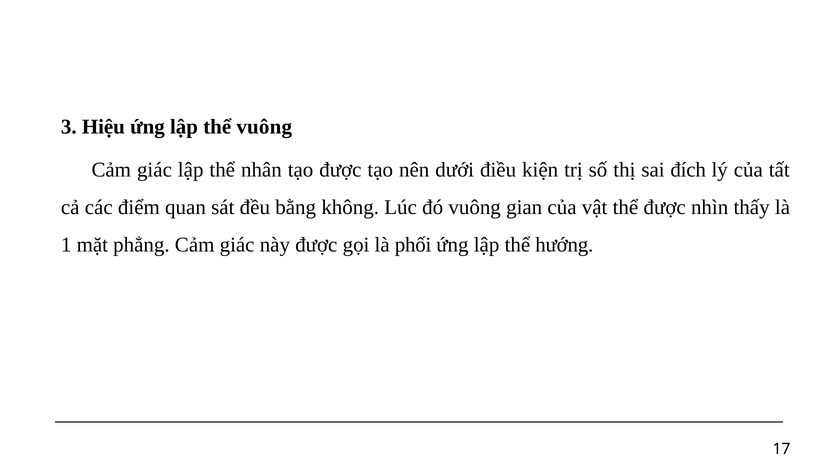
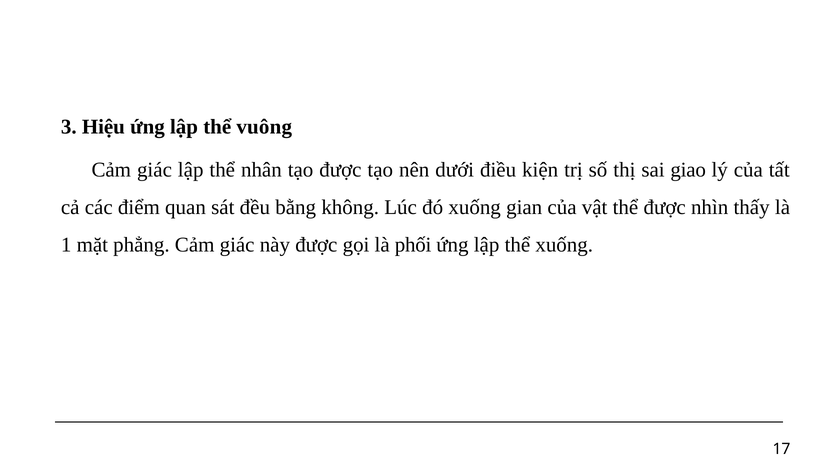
đích: đích -> giao (688, 170)
đó vuông: vuông -> xuống (475, 208)
thể hướng: hướng -> xuống (564, 245)
